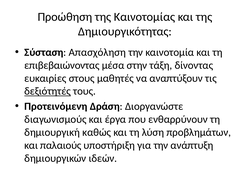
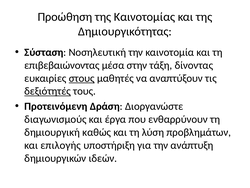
Απασχόληση: Απασχόληση -> Νοσηλευτική (97, 52)
στους underline: none -> present (82, 78)
παλαιούς: παλαιούς -> επιλογής (61, 145)
